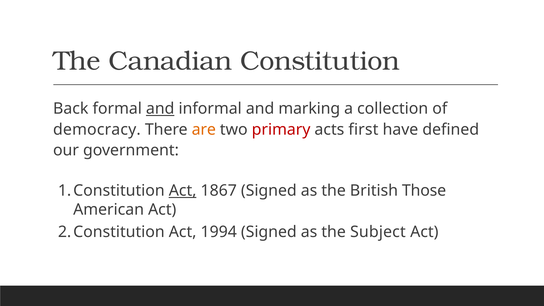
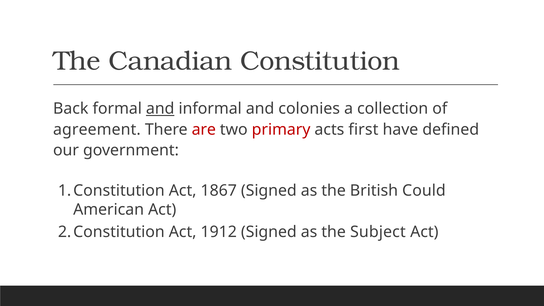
marking: marking -> colonies (309, 109)
democracy: democracy -> agreement (97, 129)
are colour: orange -> red (204, 129)
Act underline: present -> none (183, 191)
Those: Those -> Could (424, 191)
1994: 1994 -> 1912 (219, 232)
